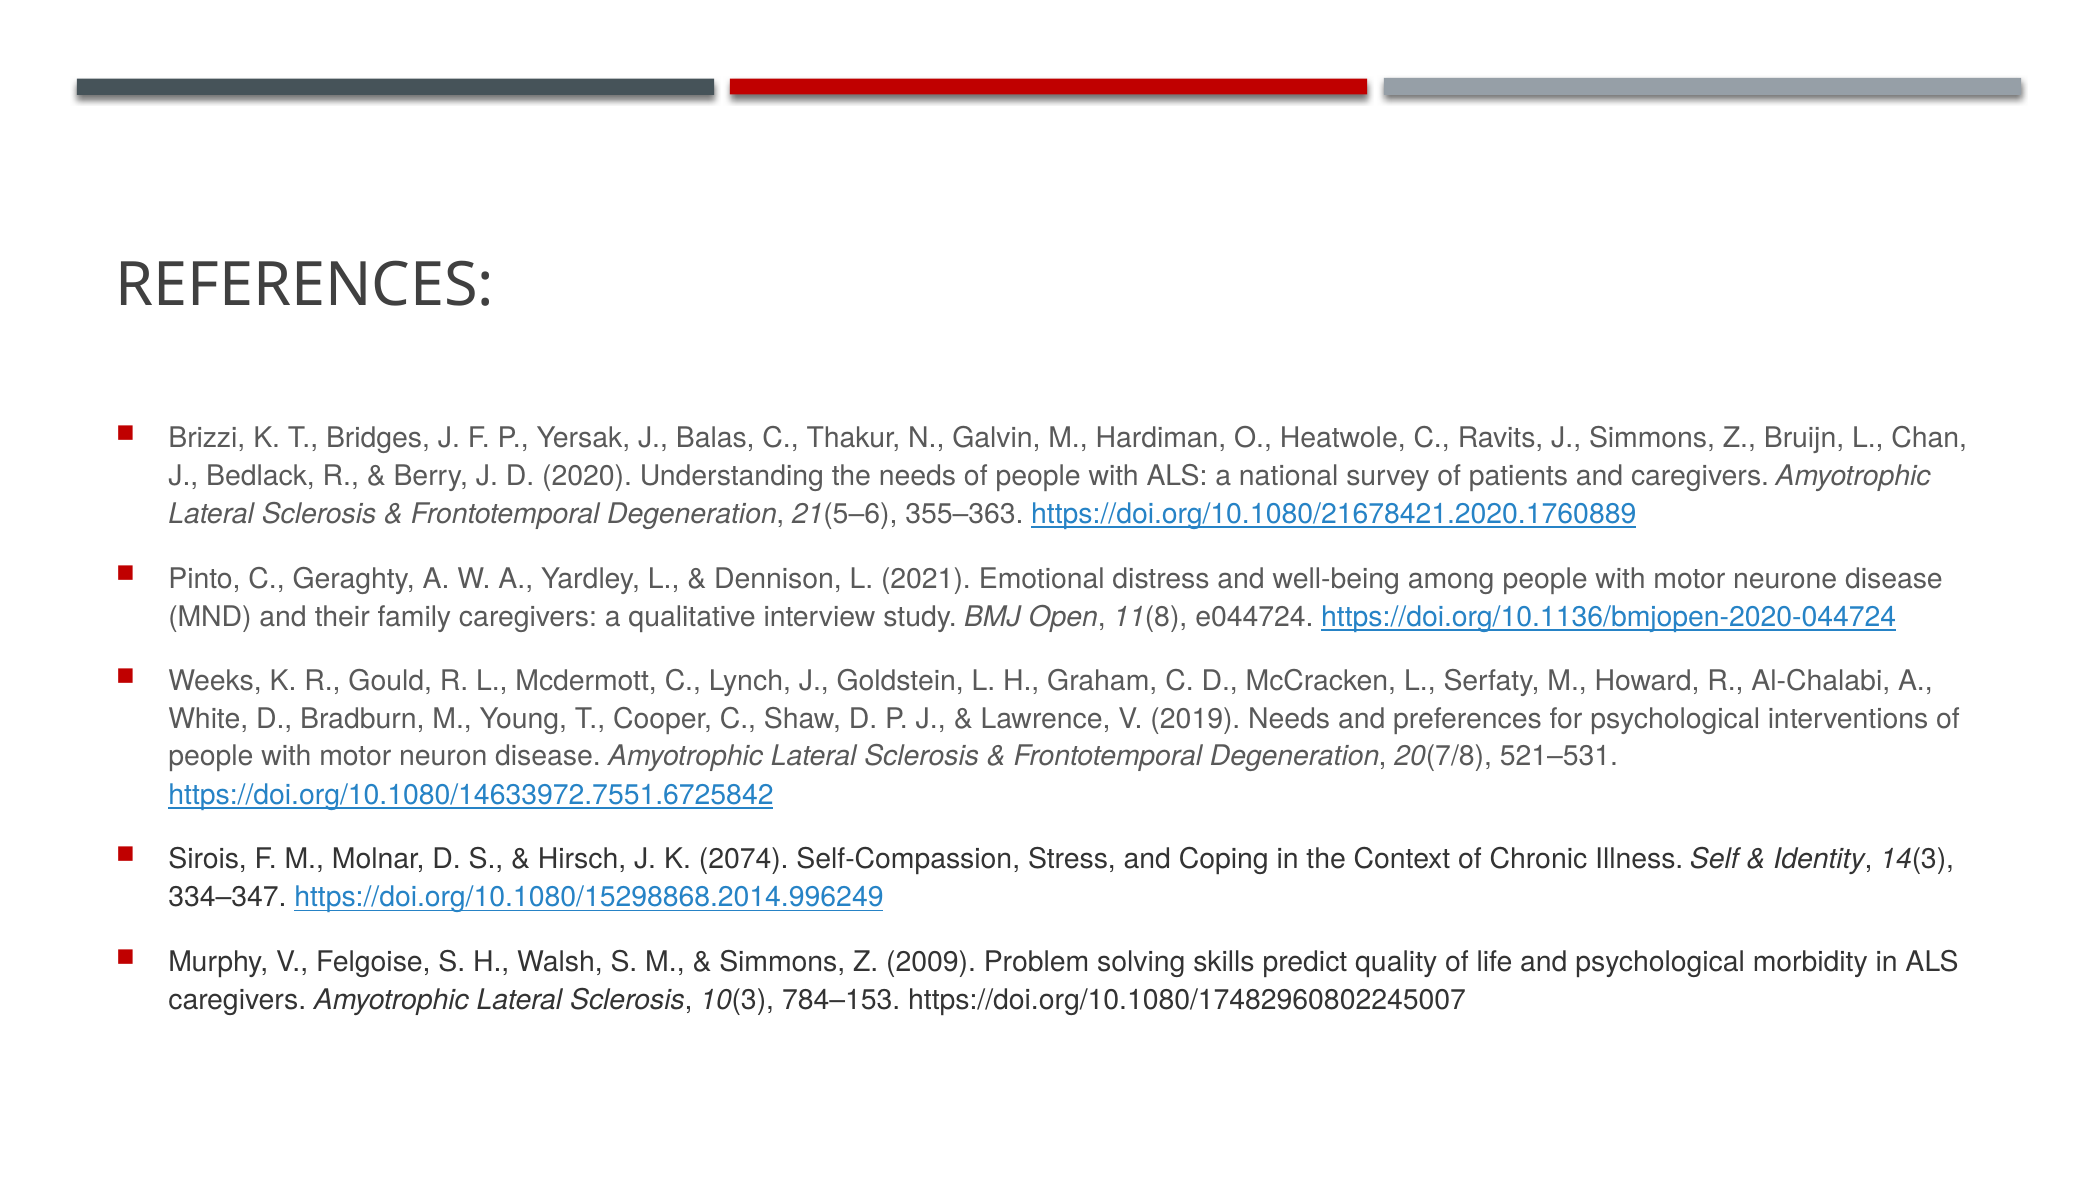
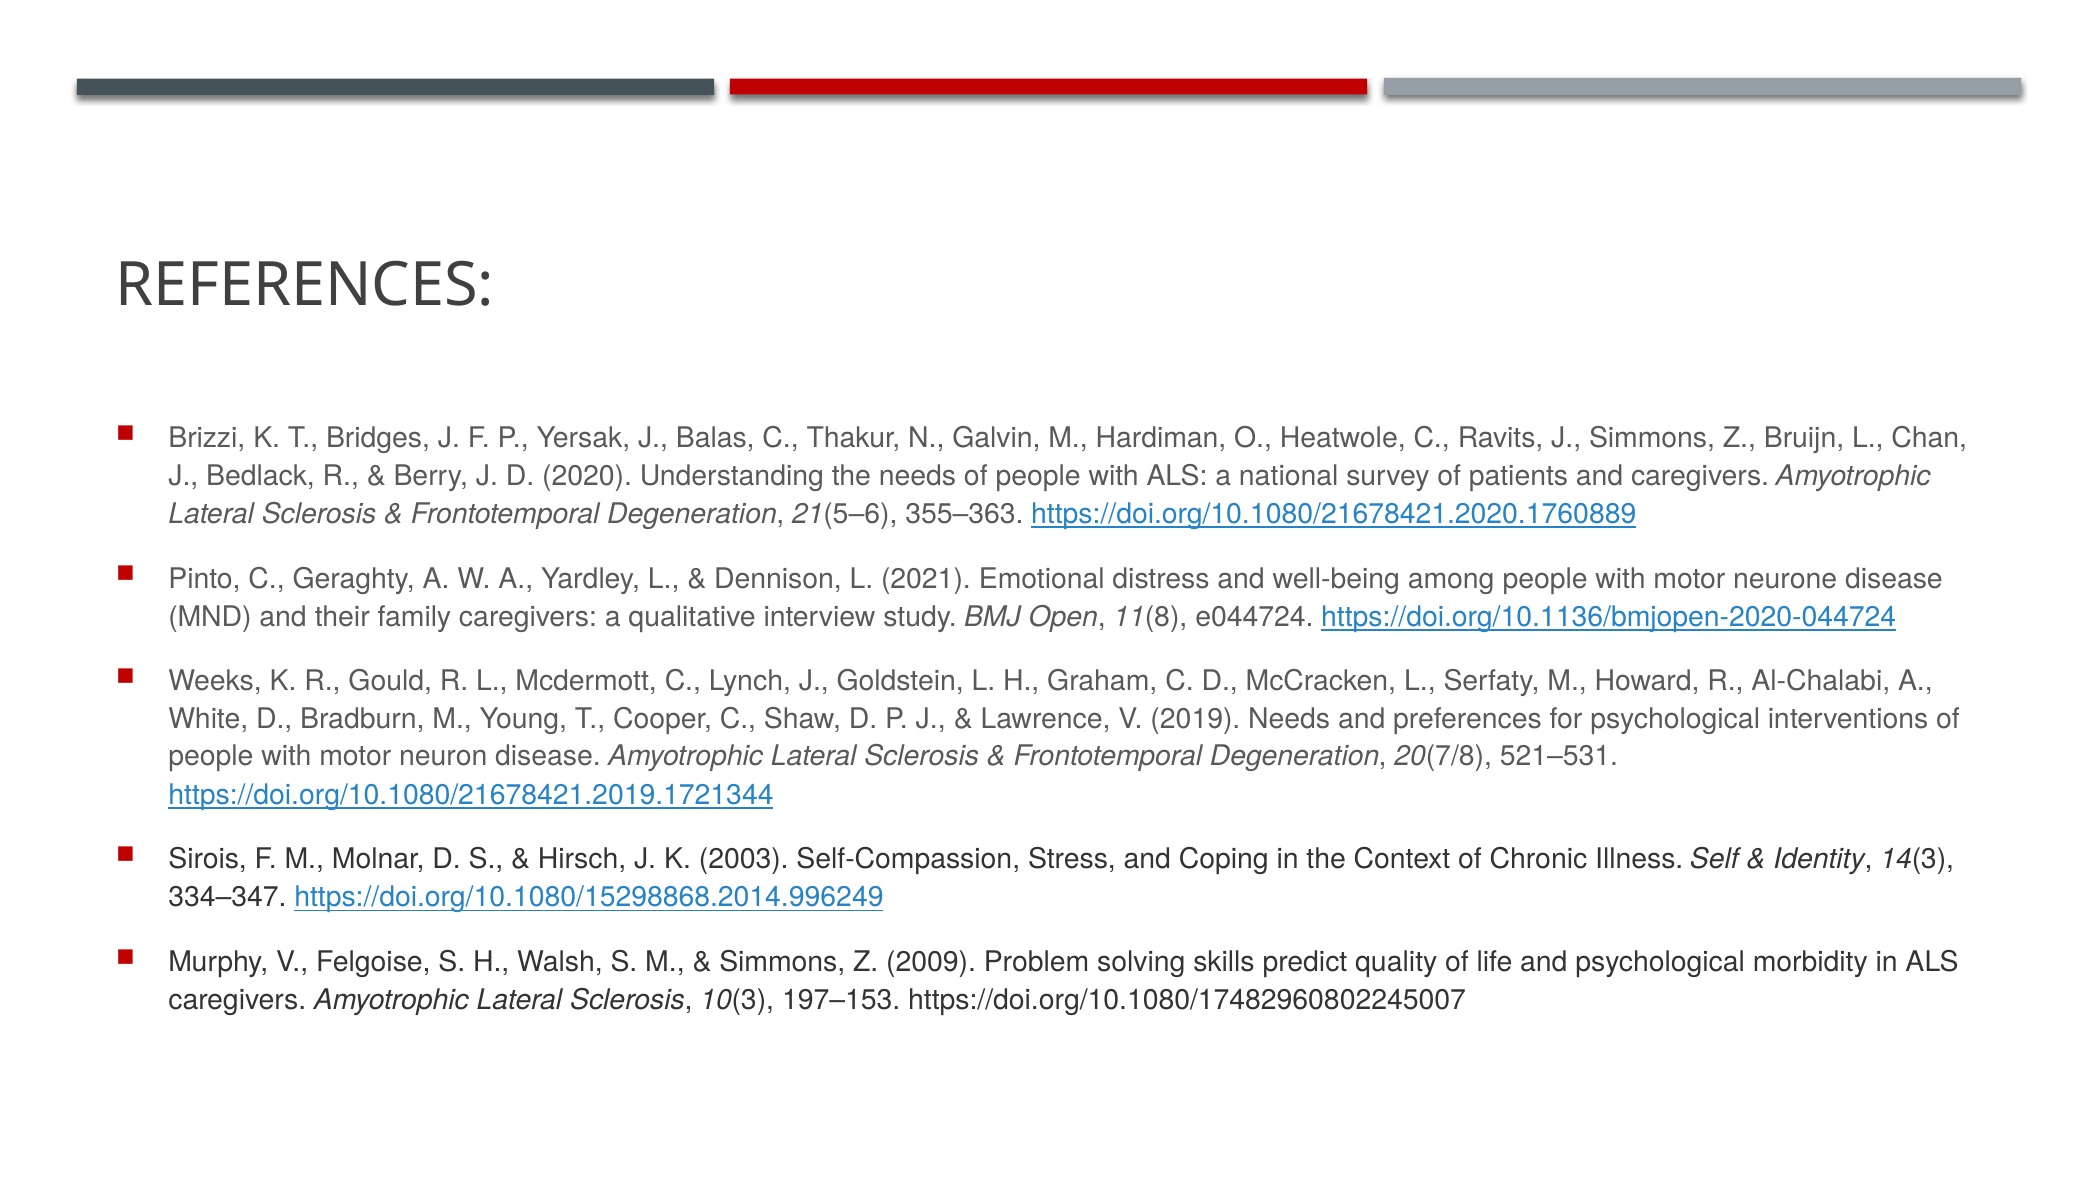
https://doi.org/10.1080/14633972.7551.6725842: https://doi.org/10.1080/14633972.7551.6725842 -> https://doi.org/10.1080/21678421.2019.1721344 (471, 795)
2074: 2074 -> 2003 (744, 859)
784–153: 784–153 -> 197–153 (841, 1000)
